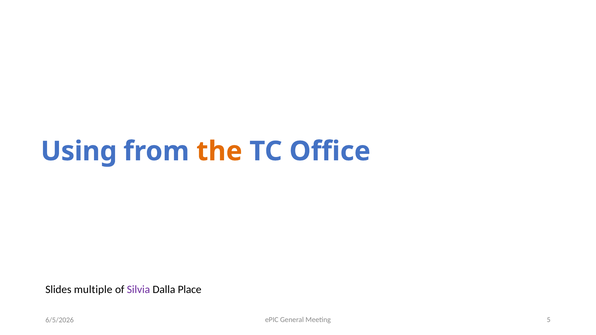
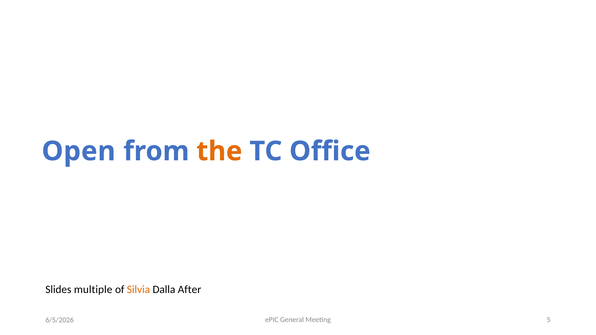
Using: Using -> Open (79, 151)
Silvia colour: purple -> orange (138, 290)
Place: Place -> After (190, 290)
